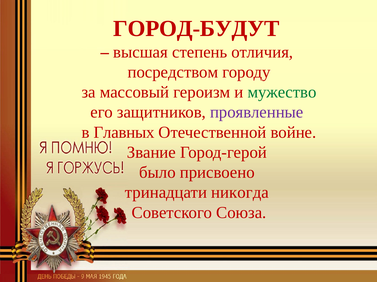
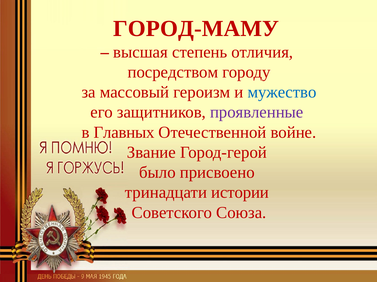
ГОРОД-БУДУТ: ГОРОД-БУДУТ -> ГОРОД-МАМУ (196, 29)
мужество colour: green -> blue (282, 92)
никогда: никогда -> истории (240, 193)
